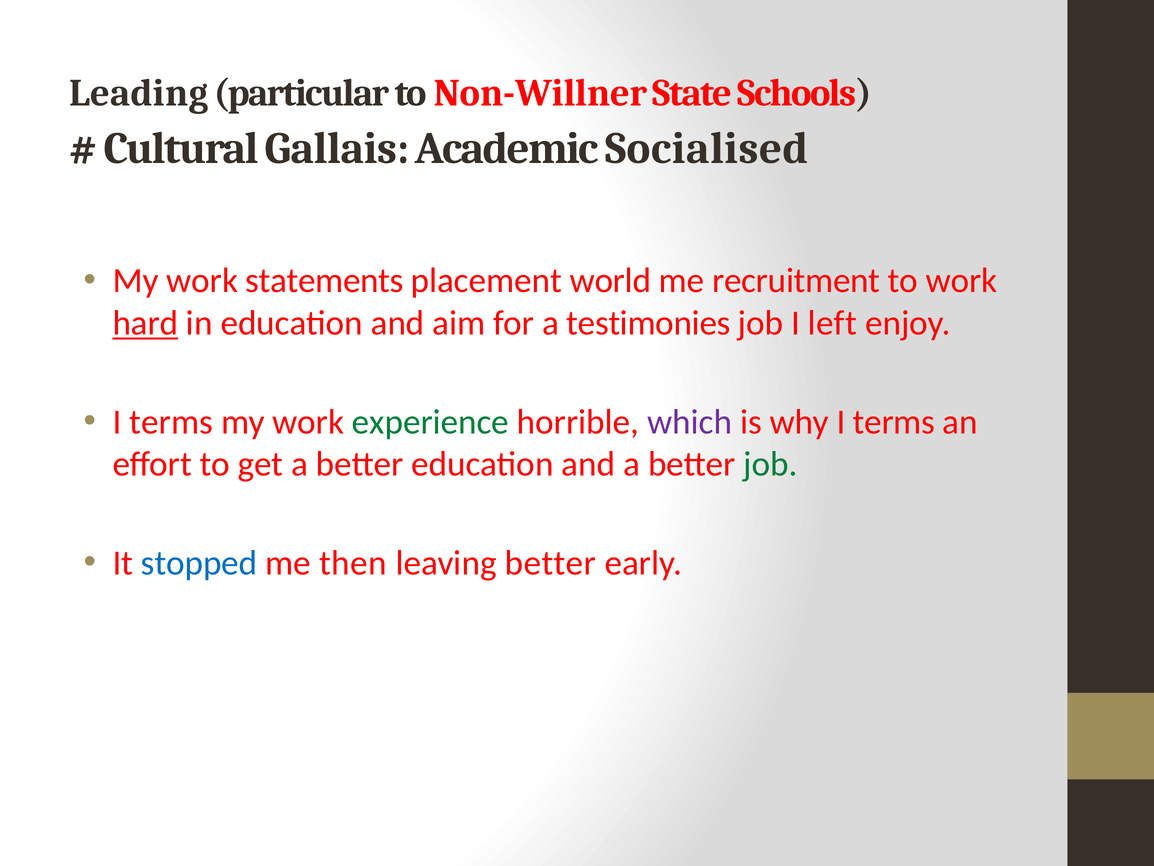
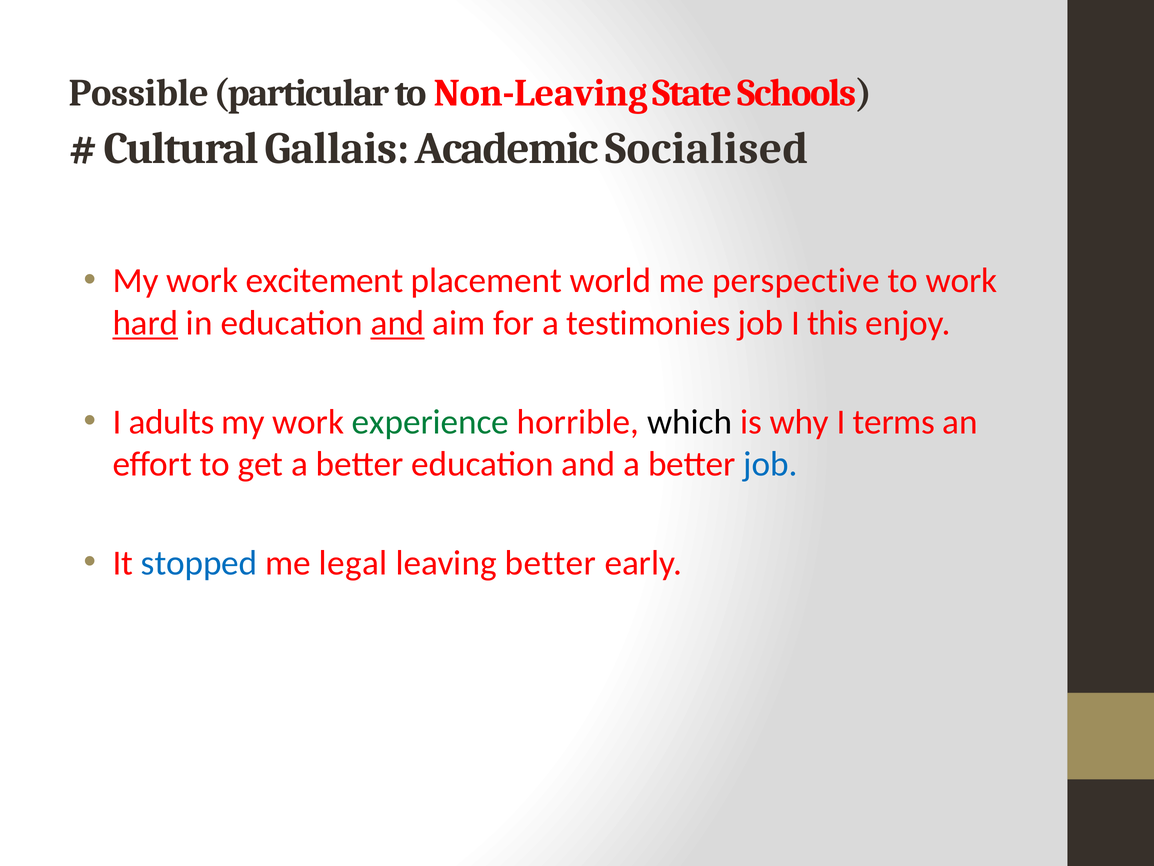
Leading: Leading -> Possible (139, 93)
Non-Willner: Non-Willner -> Non-Leaving (541, 93)
statements: statements -> excitement (324, 281)
recruitment: recruitment -> perspective (796, 281)
and underline: none -> present (398, 323)
left: left -> this (833, 323)
terms: terms -> adults (171, 422)
which colour: purple -> black (690, 422)
job colour: green -> blue (771, 464)
then: then -> legal (353, 563)
